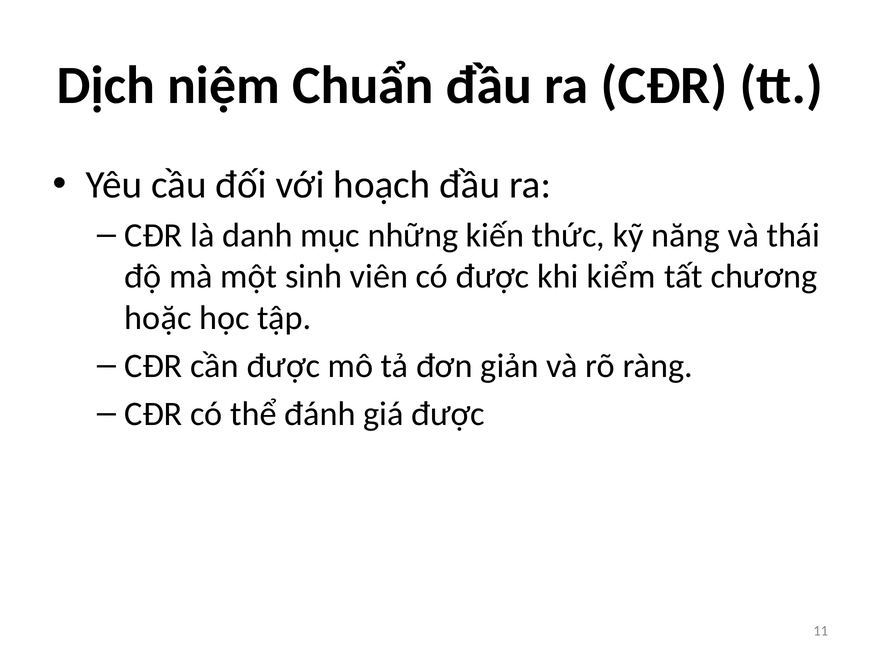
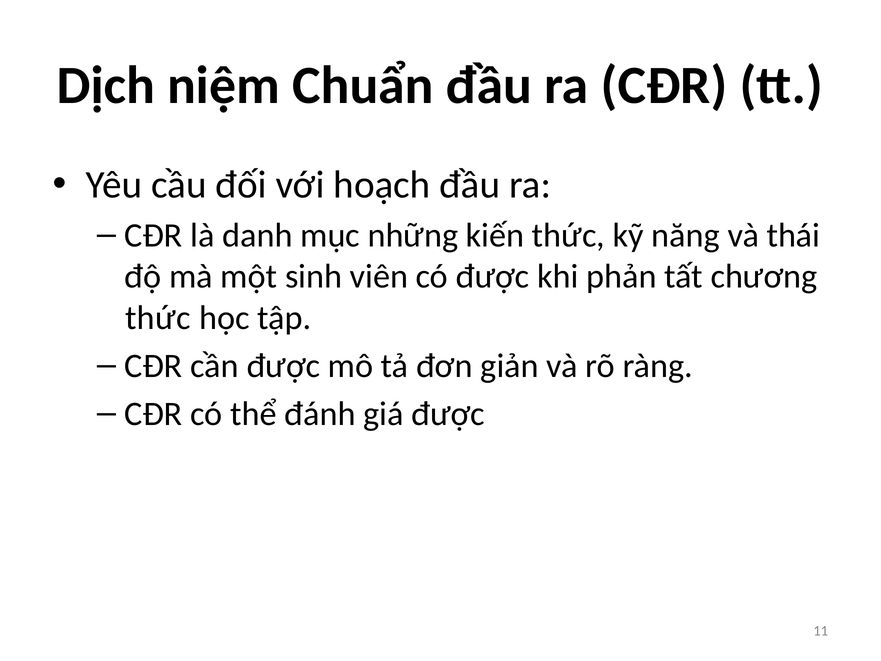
kiểm: kiểm -> phản (621, 277)
hoặc: hoặc -> thức (158, 318)
